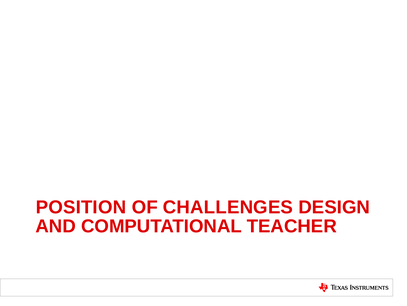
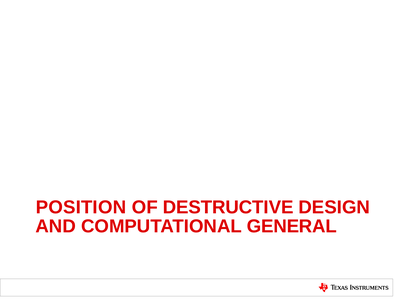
CHALLENGES: CHALLENGES -> DESTRUCTIVE (228, 207)
TEACHER: TEACHER -> GENERAL (292, 226)
